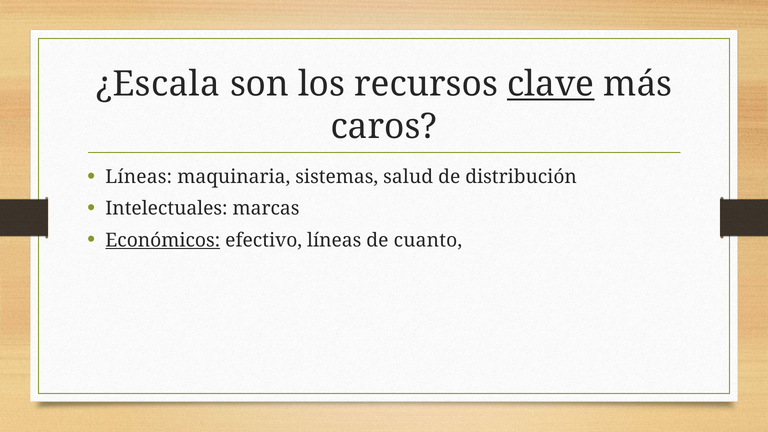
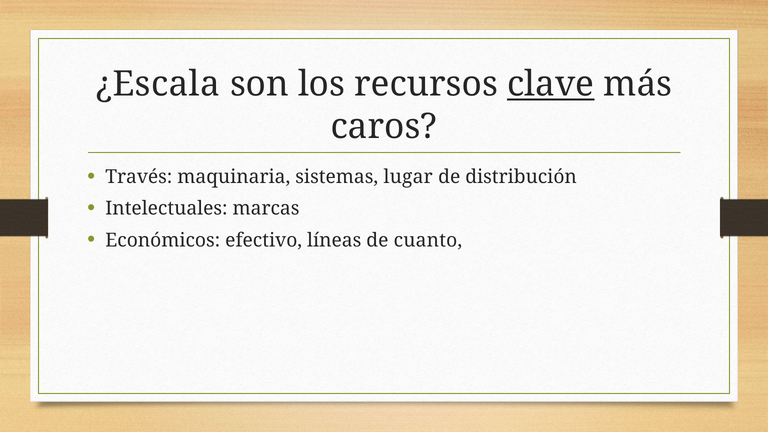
Líneas: Líneas -> Través (139, 177)
salud: salud -> lugar (408, 177)
Económicos underline: present -> none (163, 240)
